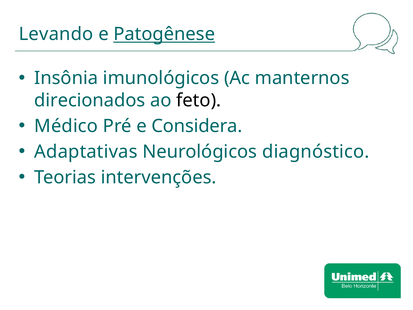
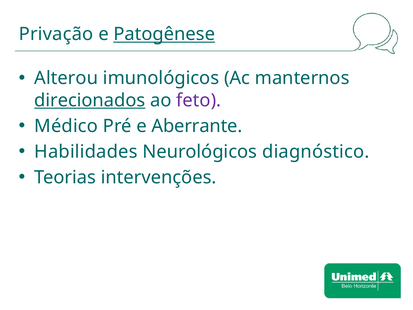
Levando: Levando -> Privação (56, 34)
Insônia: Insônia -> Alterou (66, 78)
direcionados underline: none -> present (90, 100)
feto colour: black -> purple (199, 100)
Considera: Considera -> Aberrante (197, 126)
Adaptativas: Adaptativas -> Habilidades (86, 152)
